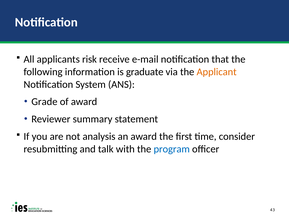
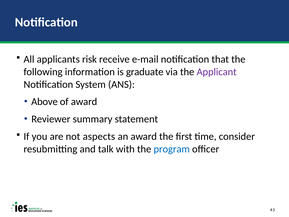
Applicant colour: orange -> purple (217, 72)
Grade: Grade -> Above (44, 102)
analysis: analysis -> aspects (99, 136)
